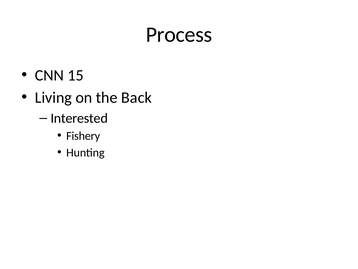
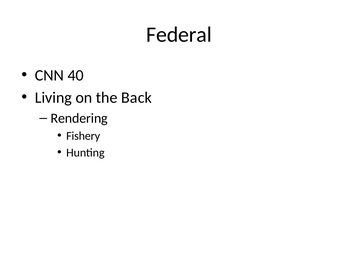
Process: Process -> Federal (179, 35)
15: 15 -> 40 (76, 75)
Interested: Interested -> Rendering (79, 118)
